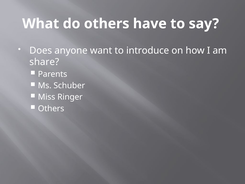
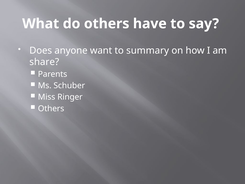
introduce: introduce -> summary (148, 50)
